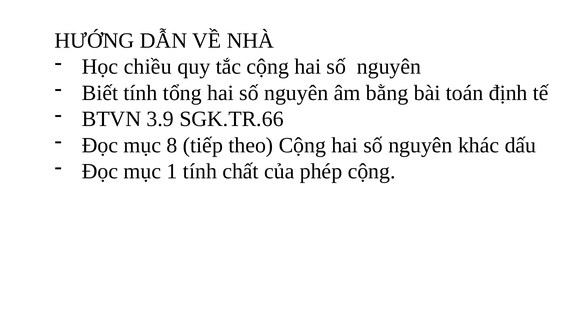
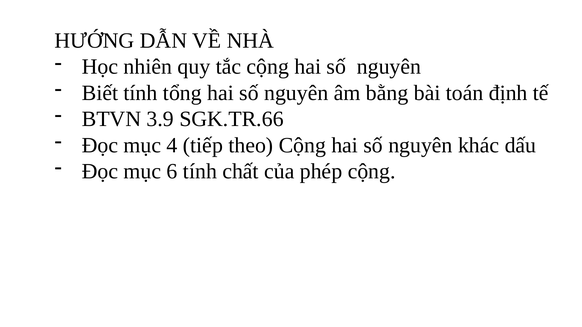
chiều: chiều -> nhiên (148, 67)
8: 8 -> 4 (172, 145)
1: 1 -> 6 (172, 172)
